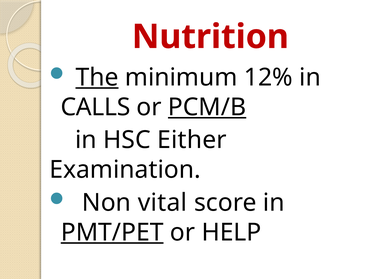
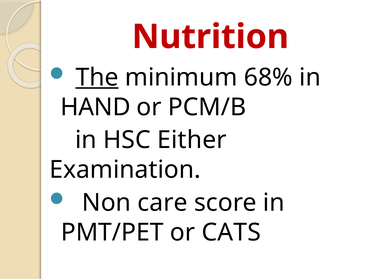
12%: 12% -> 68% (268, 77)
CALLS: CALLS -> HAND (95, 107)
PCM/B underline: present -> none (207, 107)
vital: vital -> care (163, 202)
PMT/PET underline: present -> none (112, 232)
HELP: HELP -> CATS (231, 232)
